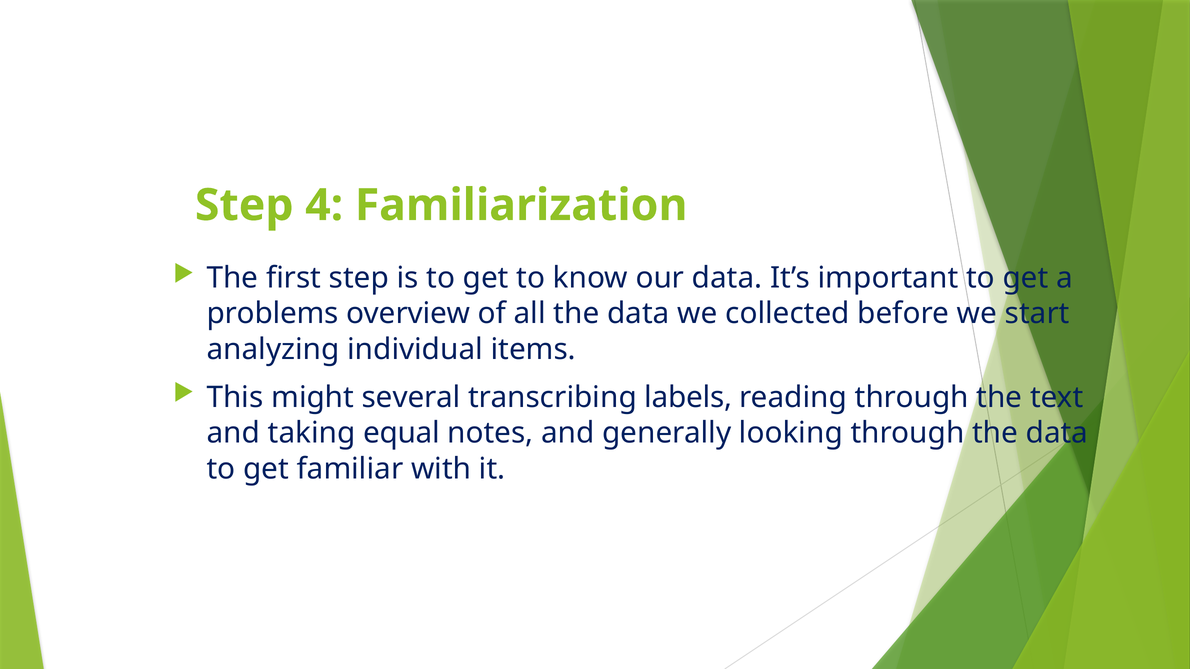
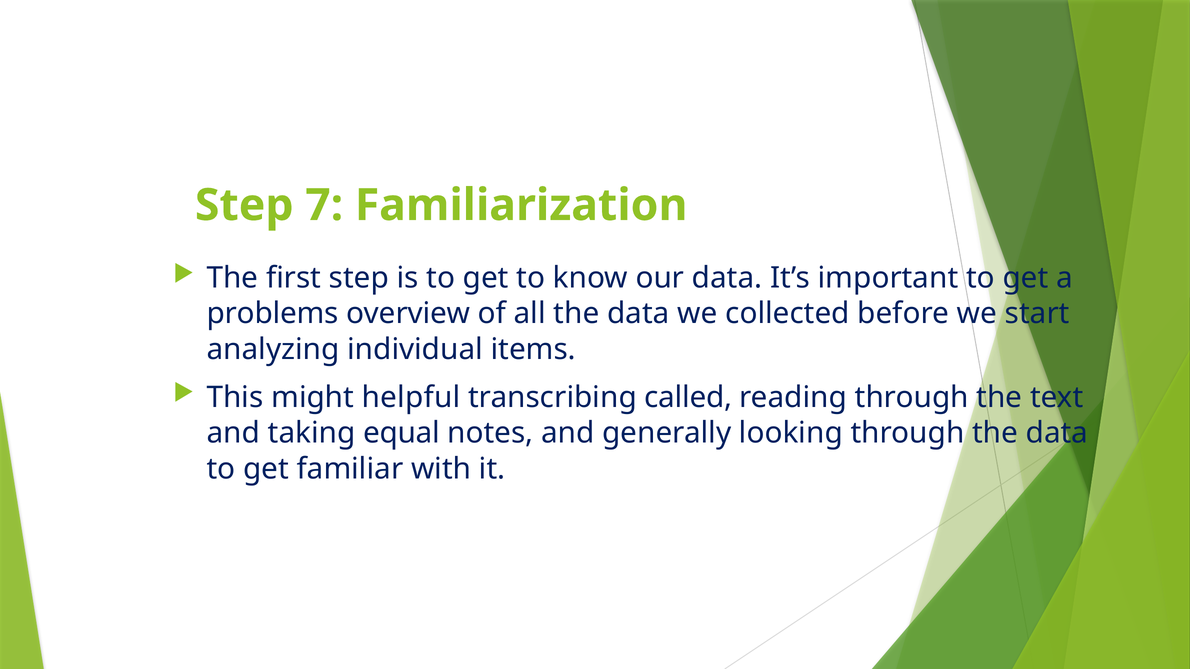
4: 4 -> 7 (324, 205)
several: several -> helpful (411, 398)
labels: labels -> called (688, 398)
